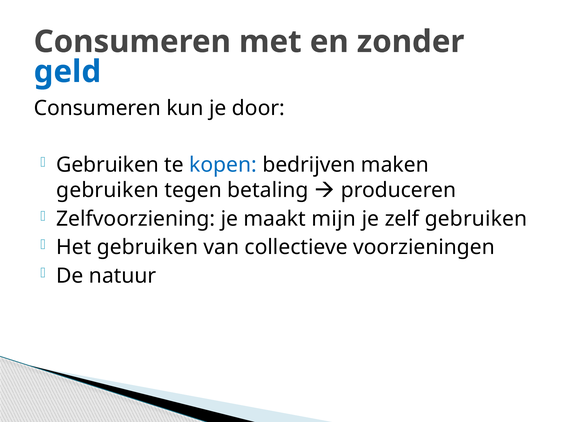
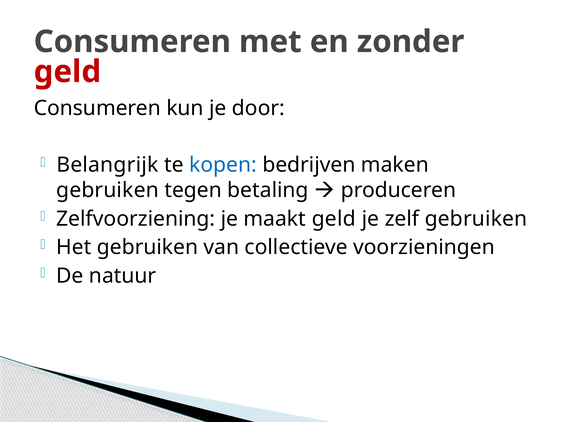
geld colour: blue -> red (67, 72)
Gebruiken: Gebruiken -> Belangrijk (107, 165)
maakt mijn: mijn -> geld (334, 219)
